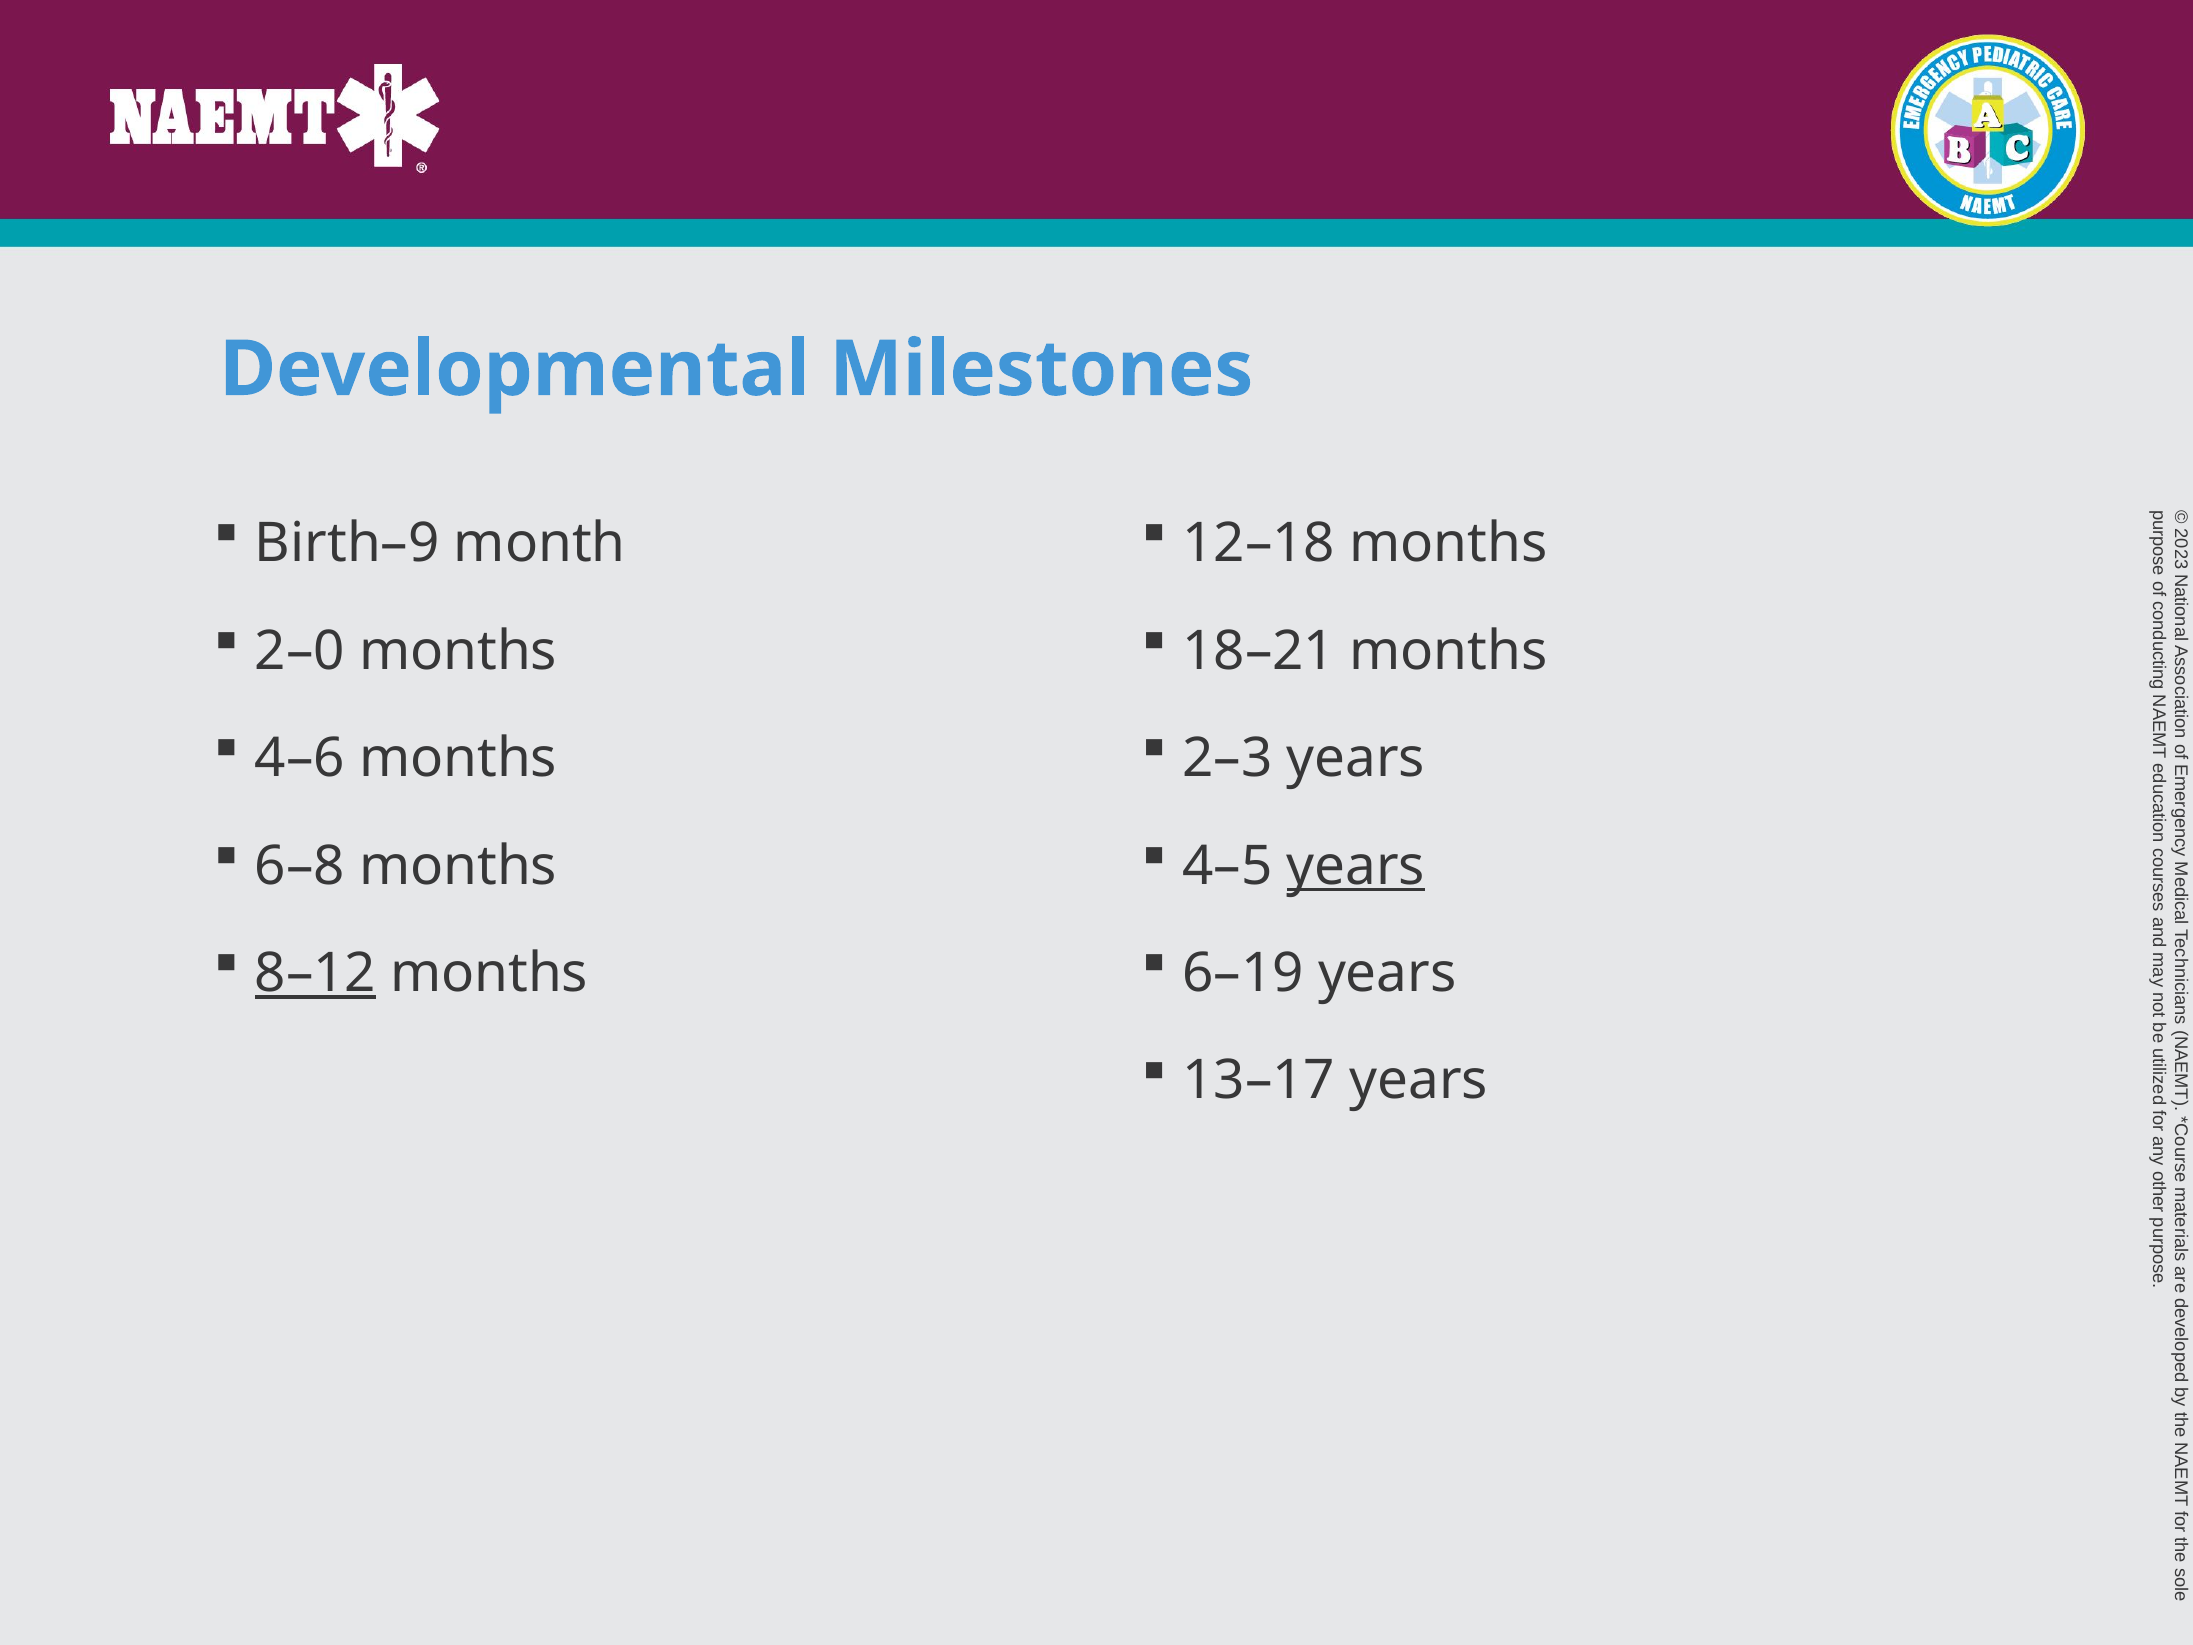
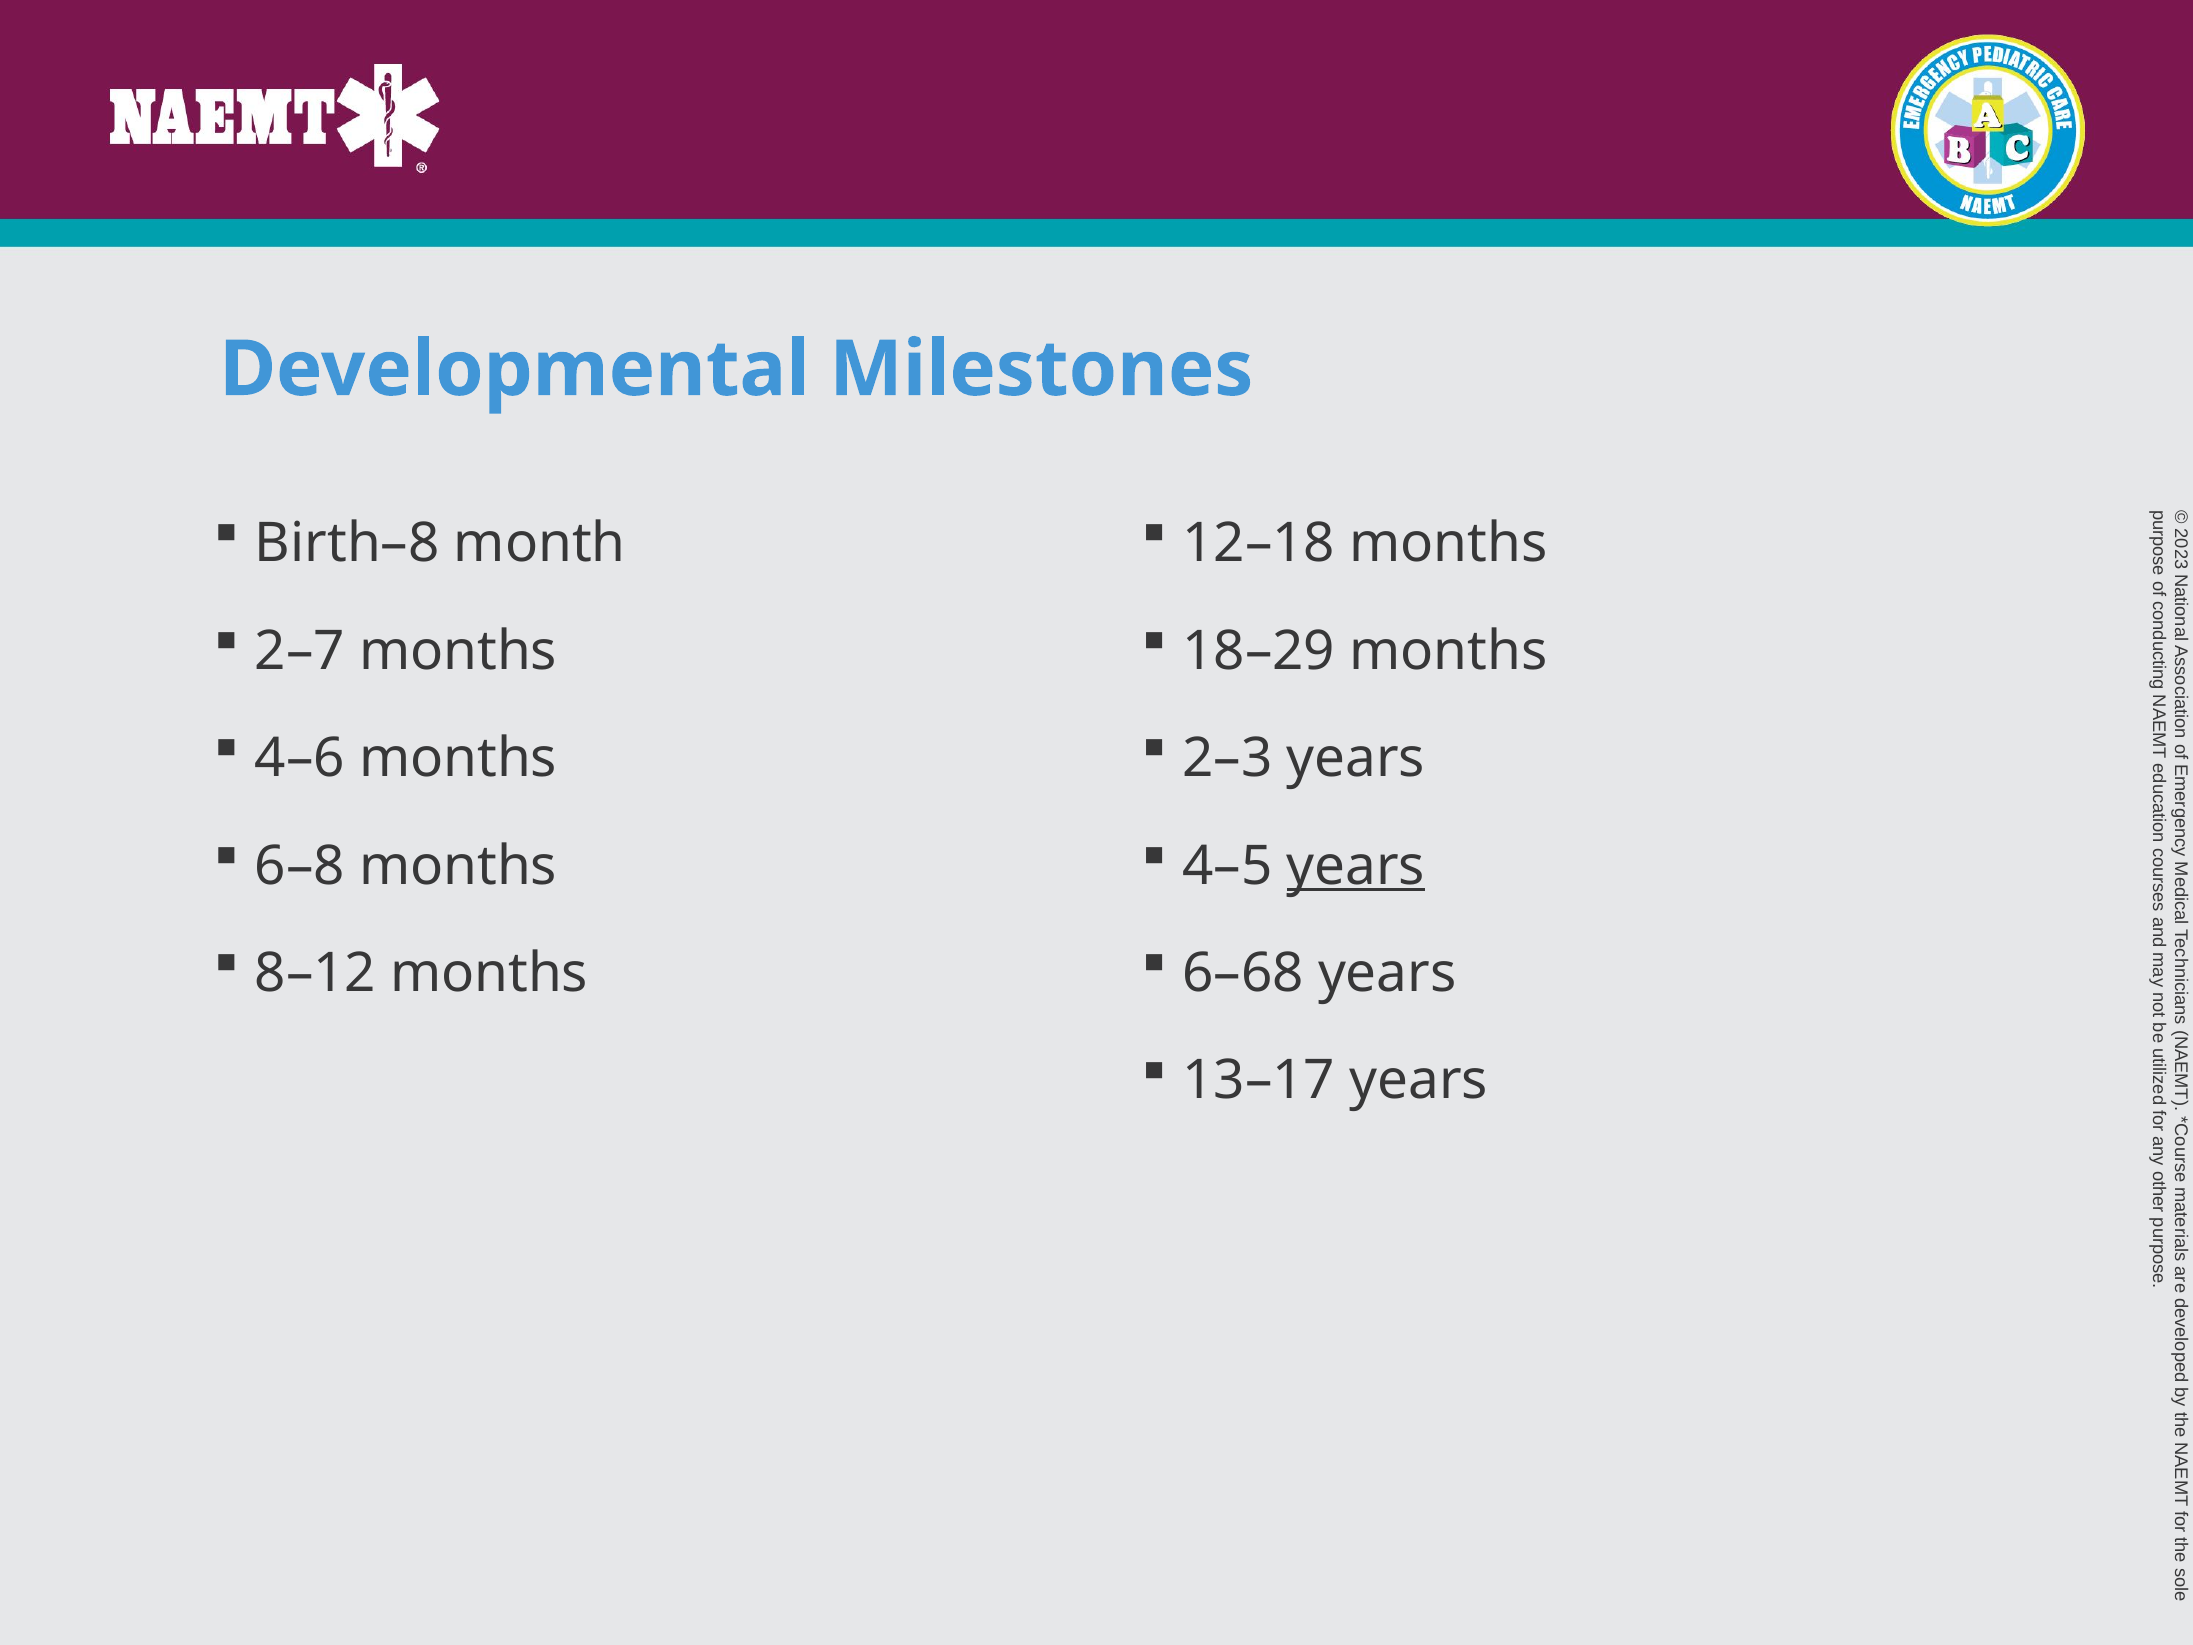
Birth–9: Birth–9 -> Birth–8 (347, 544)
2–0: 2–0 -> 2–7 (300, 651)
18–21: 18–21 -> 18–29 (1259, 651)
8–12 underline: present -> none (316, 973)
6–19: 6–19 -> 6–68 (1243, 973)
